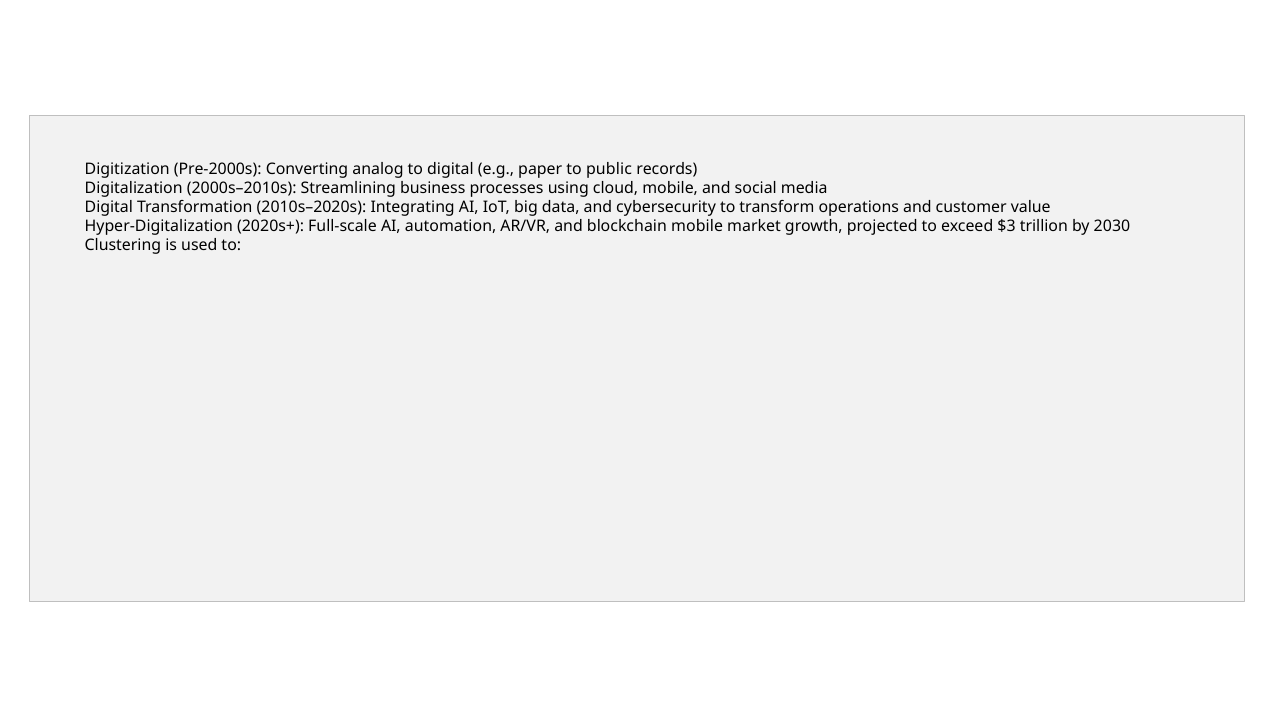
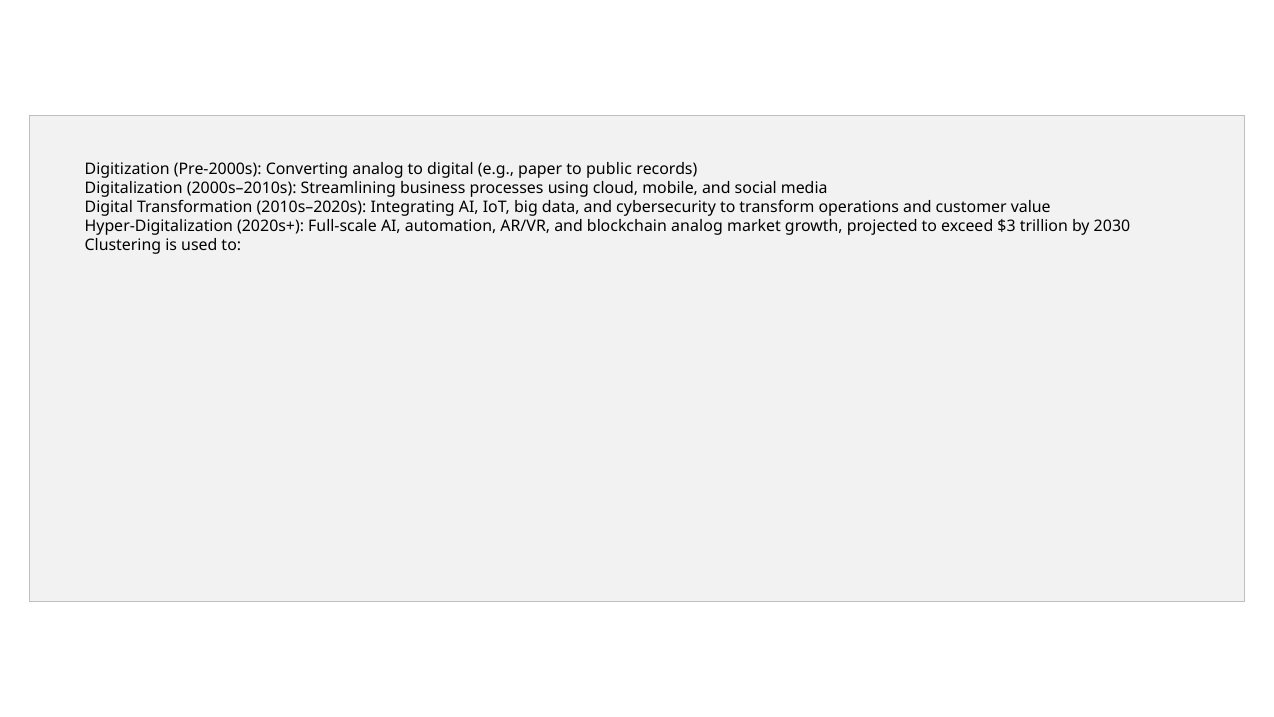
blockchain mobile: mobile -> analog (697, 226)
